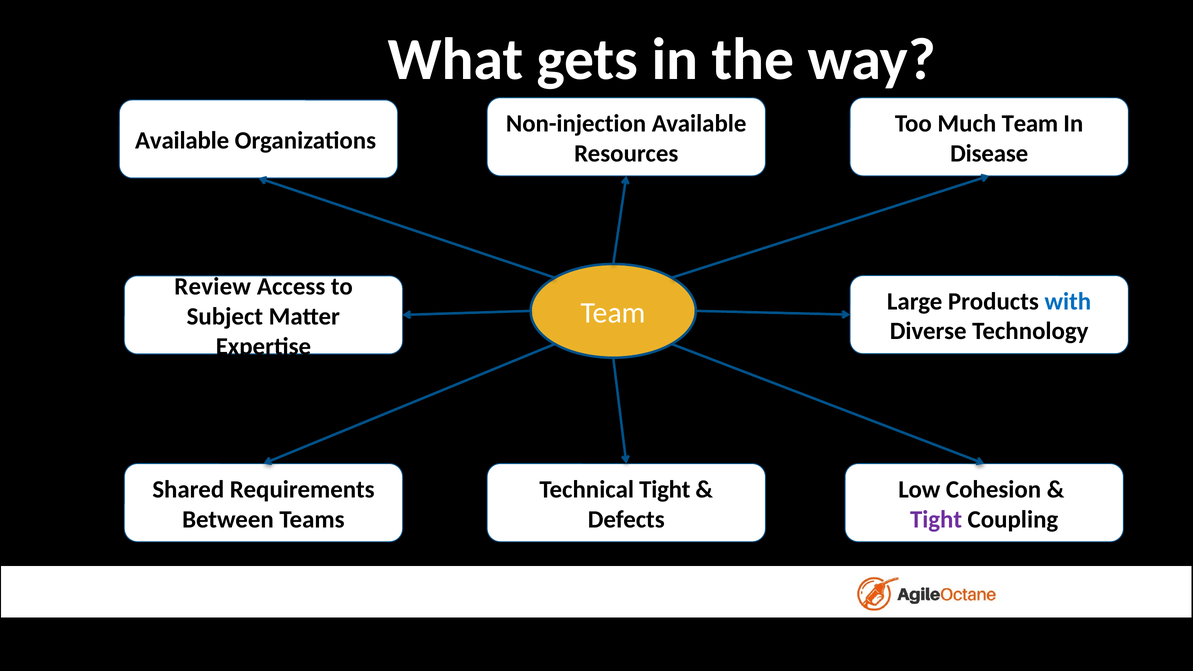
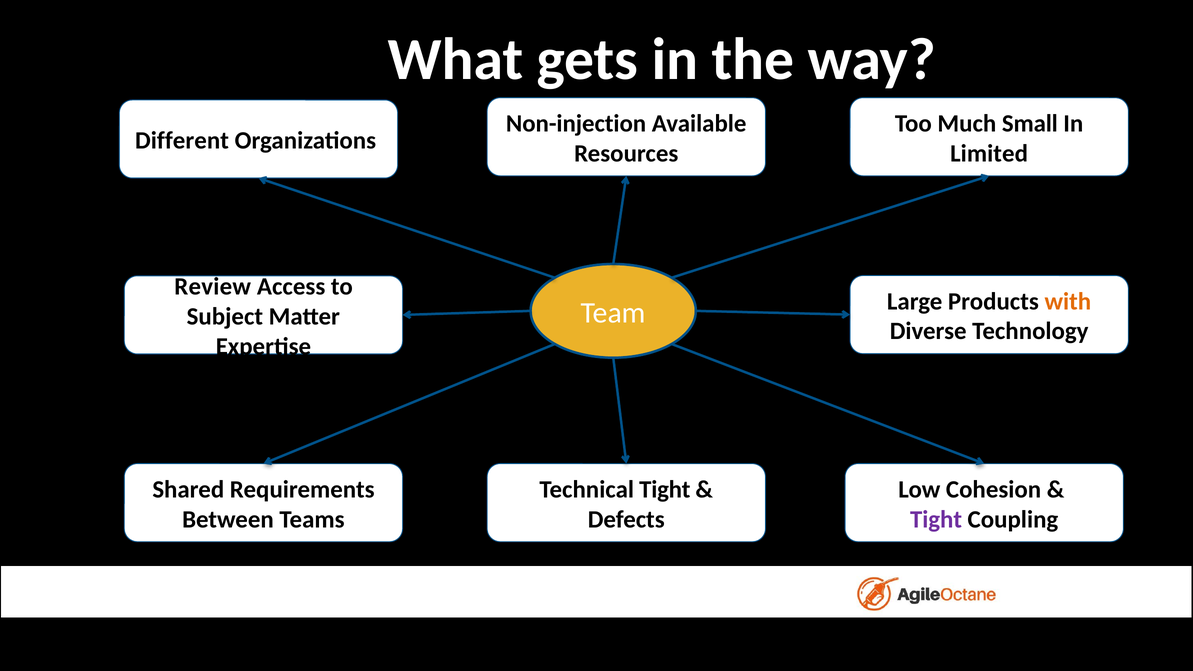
Much Team: Team -> Small (1030, 124)
Available: Available -> Different (182, 141)
Disease: Disease -> Limited (989, 153)
with colour: blue -> orange (1068, 302)
